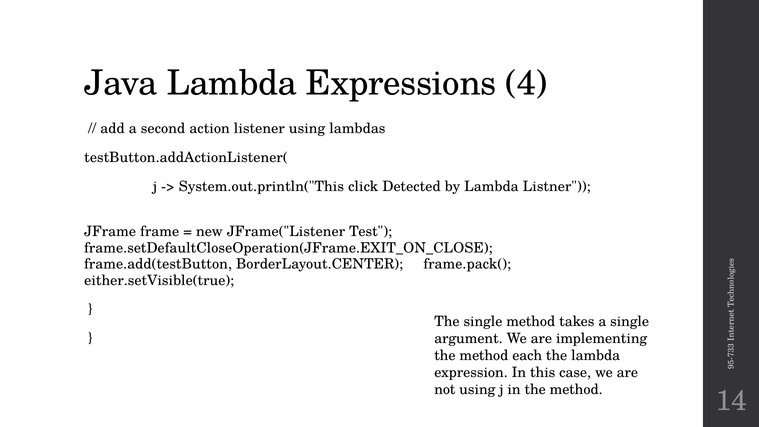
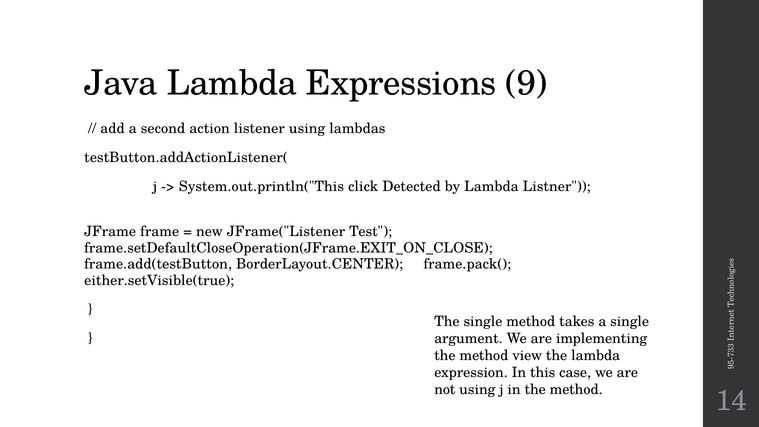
Expressions 4: 4 -> 9 (526, 83)
each: each -> view (527, 355)
